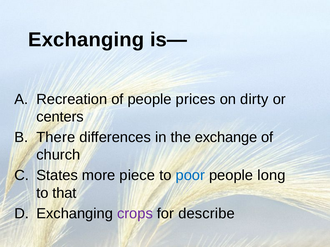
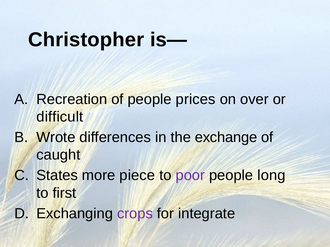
Exchanging: Exchanging -> Christopher (86, 40)
dirty: dirty -> over (254, 99)
centers: centers -> difficult (60, 117)
There: There -> Wrote (56, 138)
church: church -> caught (58, 155)
poor colour: blue -> purple (190, 176)
that: that -> first (64, 193)
describe: describe -> integrate (207, 214)
